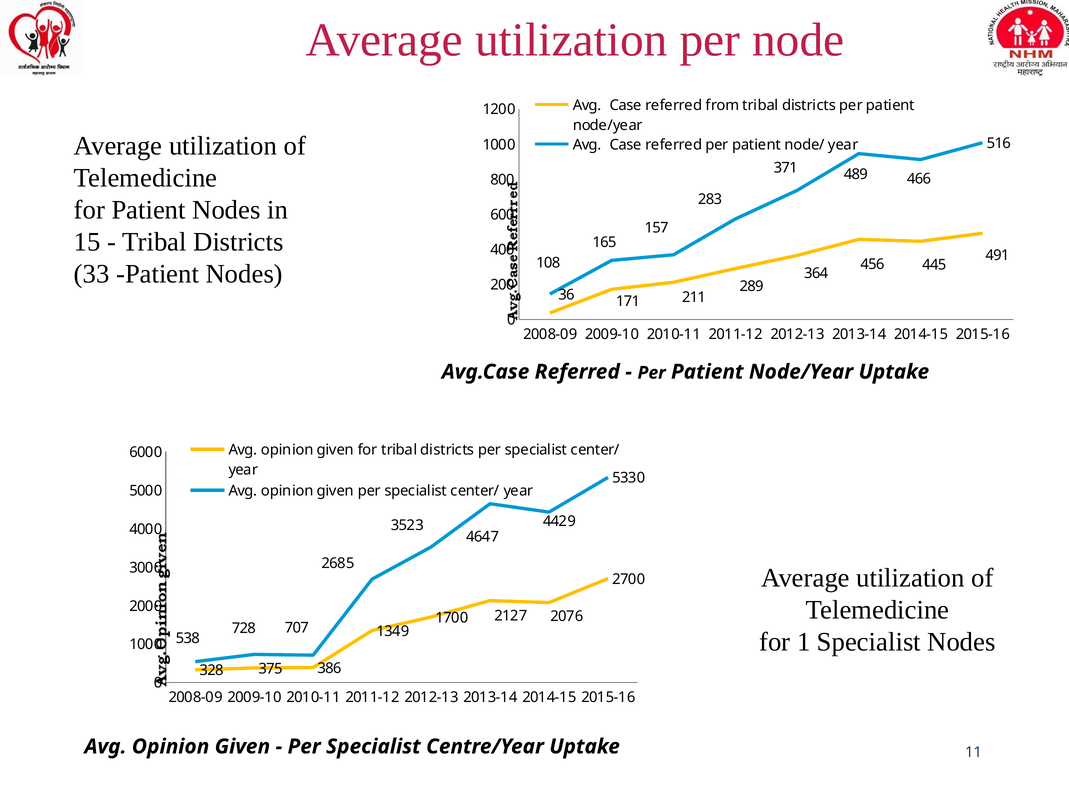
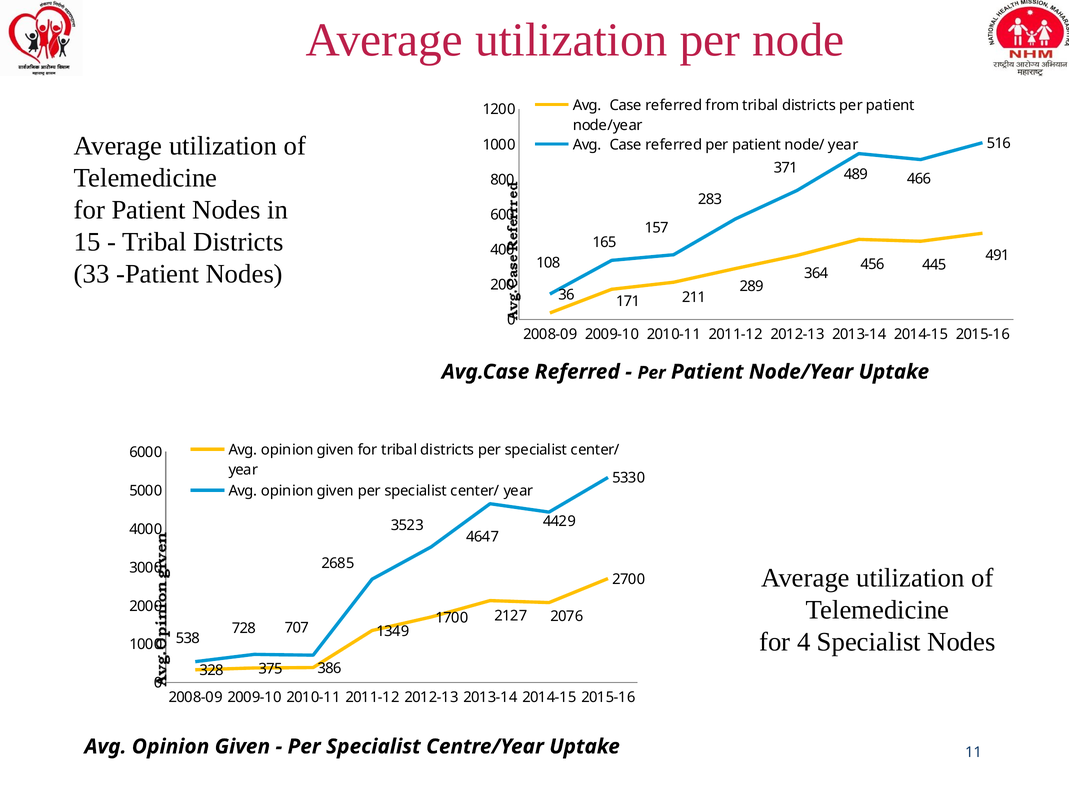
1: 1 -> 4 (804, 643)
